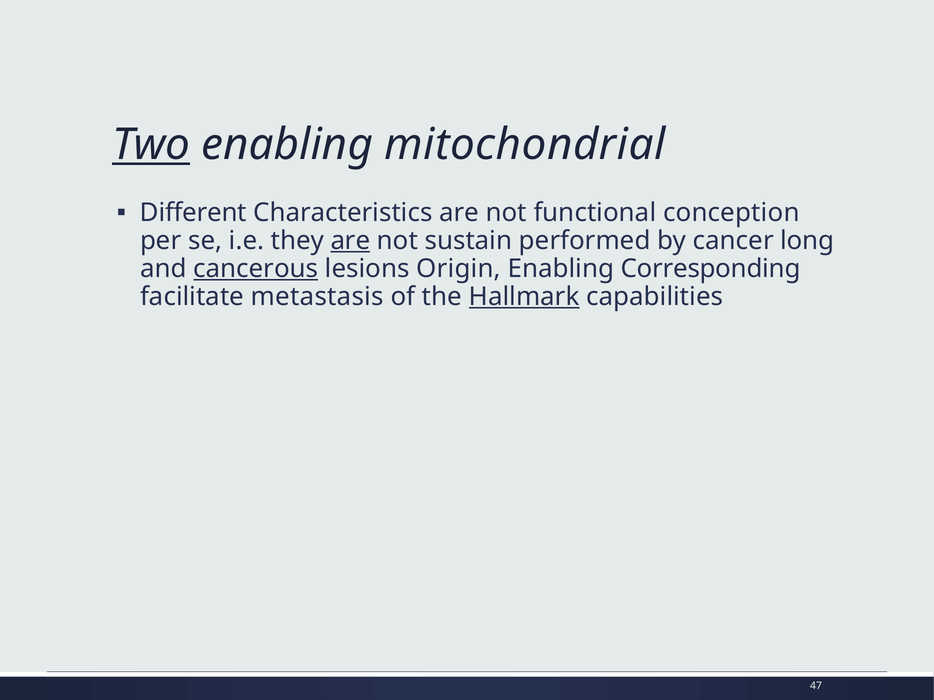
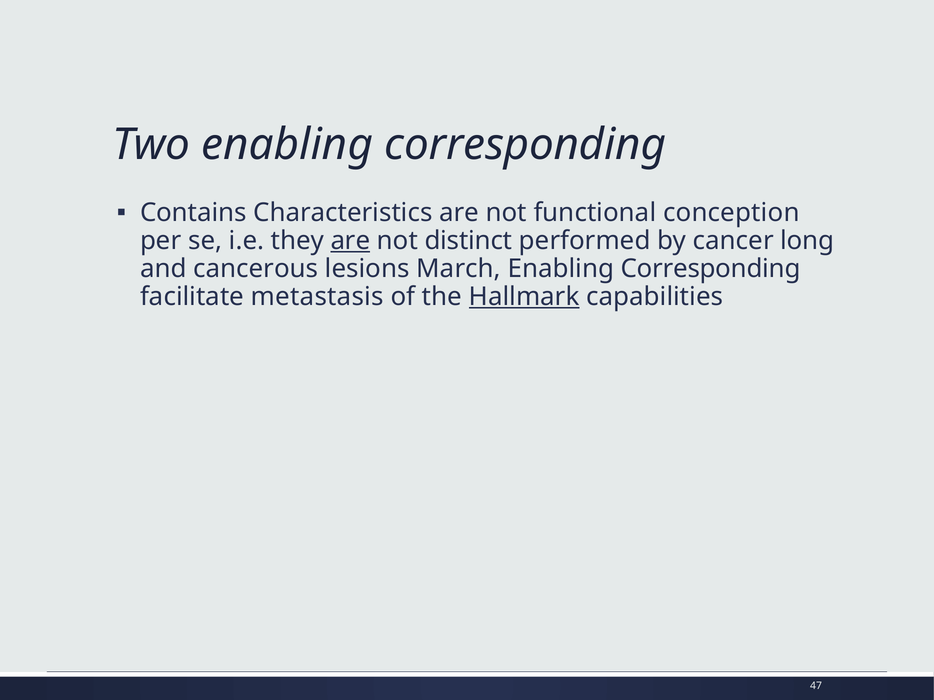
Two underline: present -> none (151, 145)
mitochondrial: mitochondrial -> corresponding (525, 145)
Different: Different -> Contains (193, 213)
sustain: sustain -> distinct (469, 241)
cancerous underline: present -> none (256, 269)
Origin: Origin -> March (459, 269)
